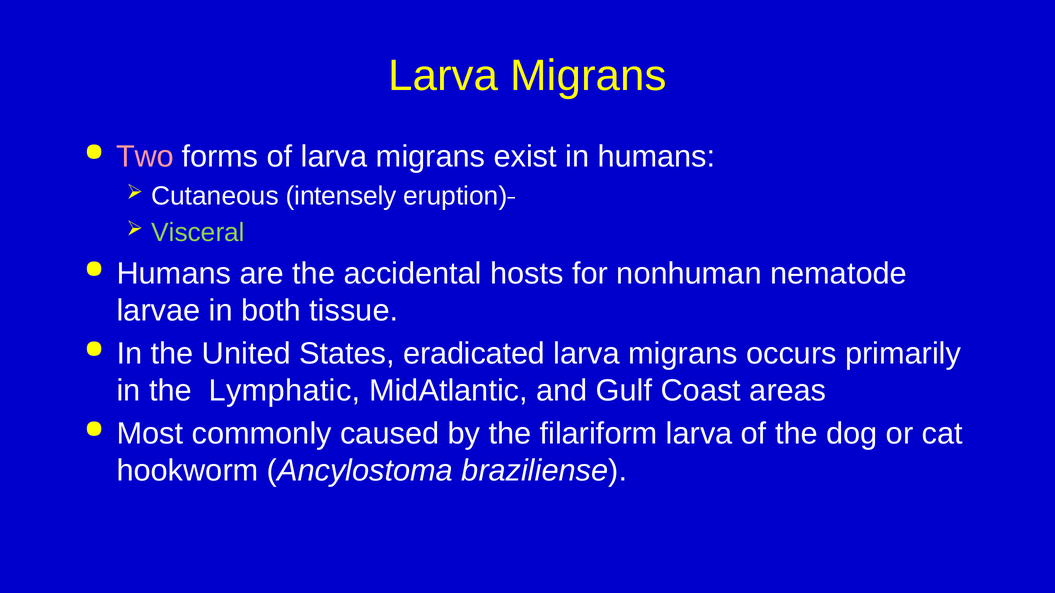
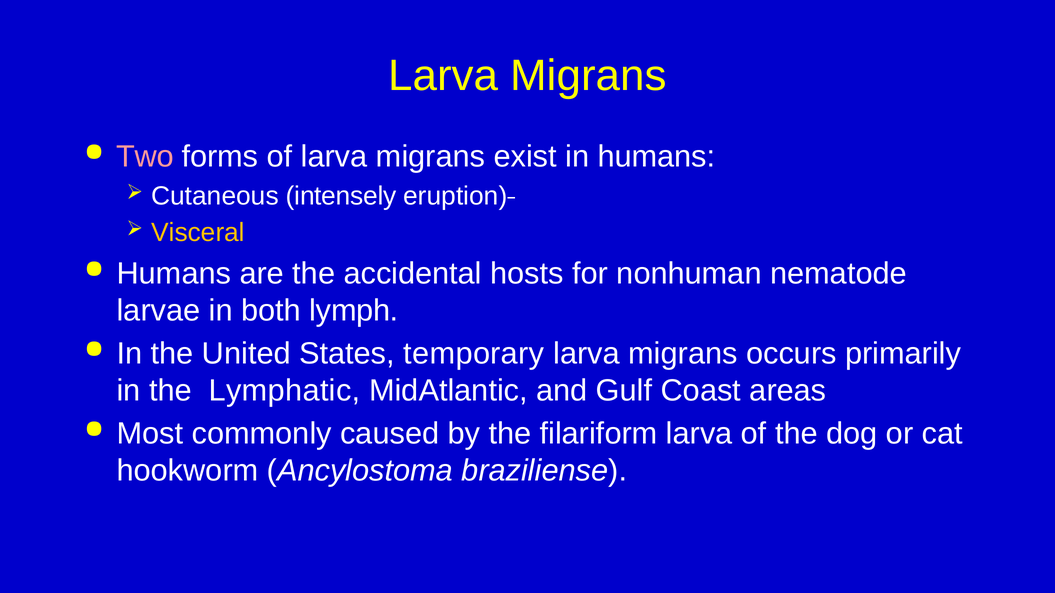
Visceral colour: light green -> yellow (198, 233)
tissue: tissue -> lymph (354, 311)
eradicated: eradicated -> temporary (474, 354)
